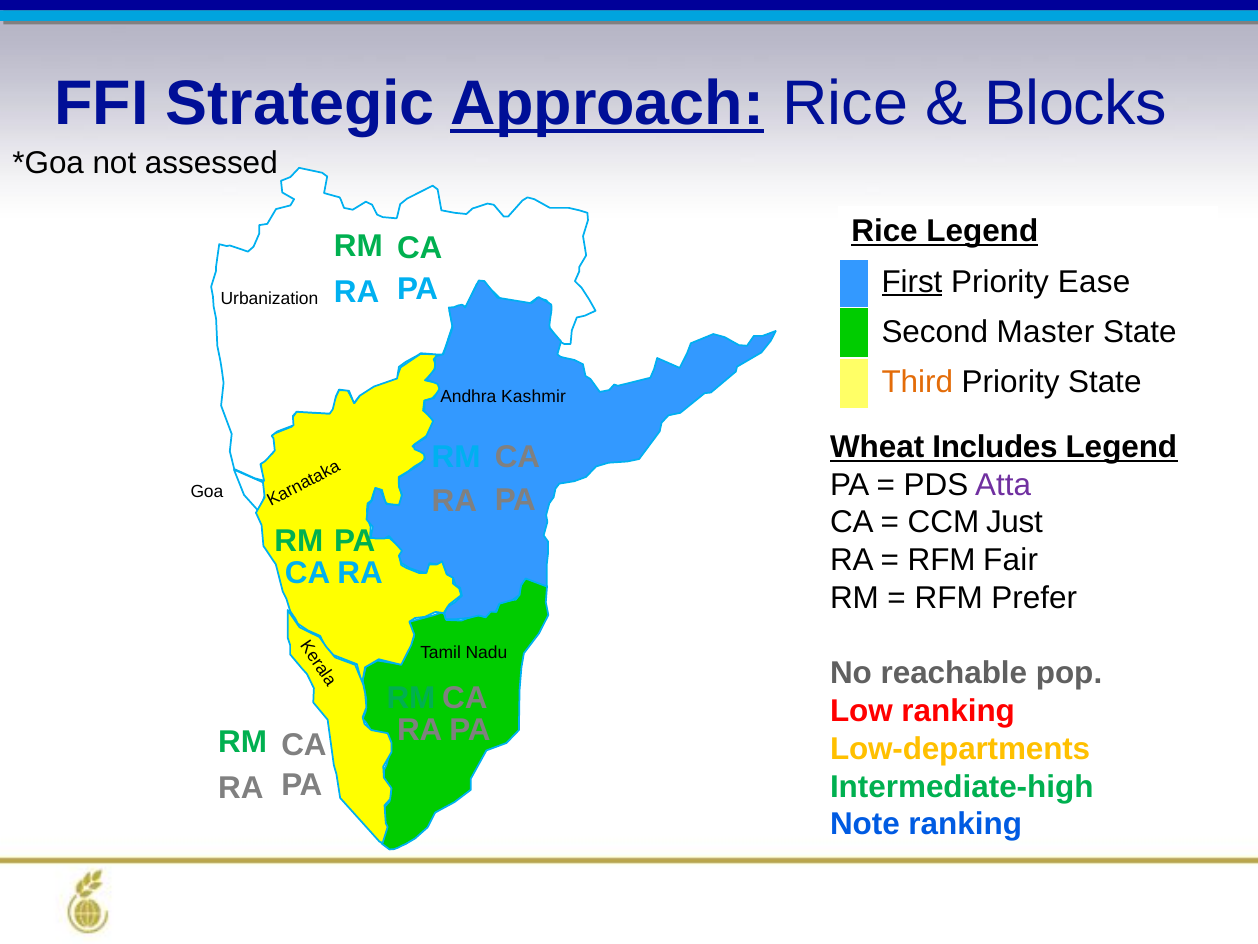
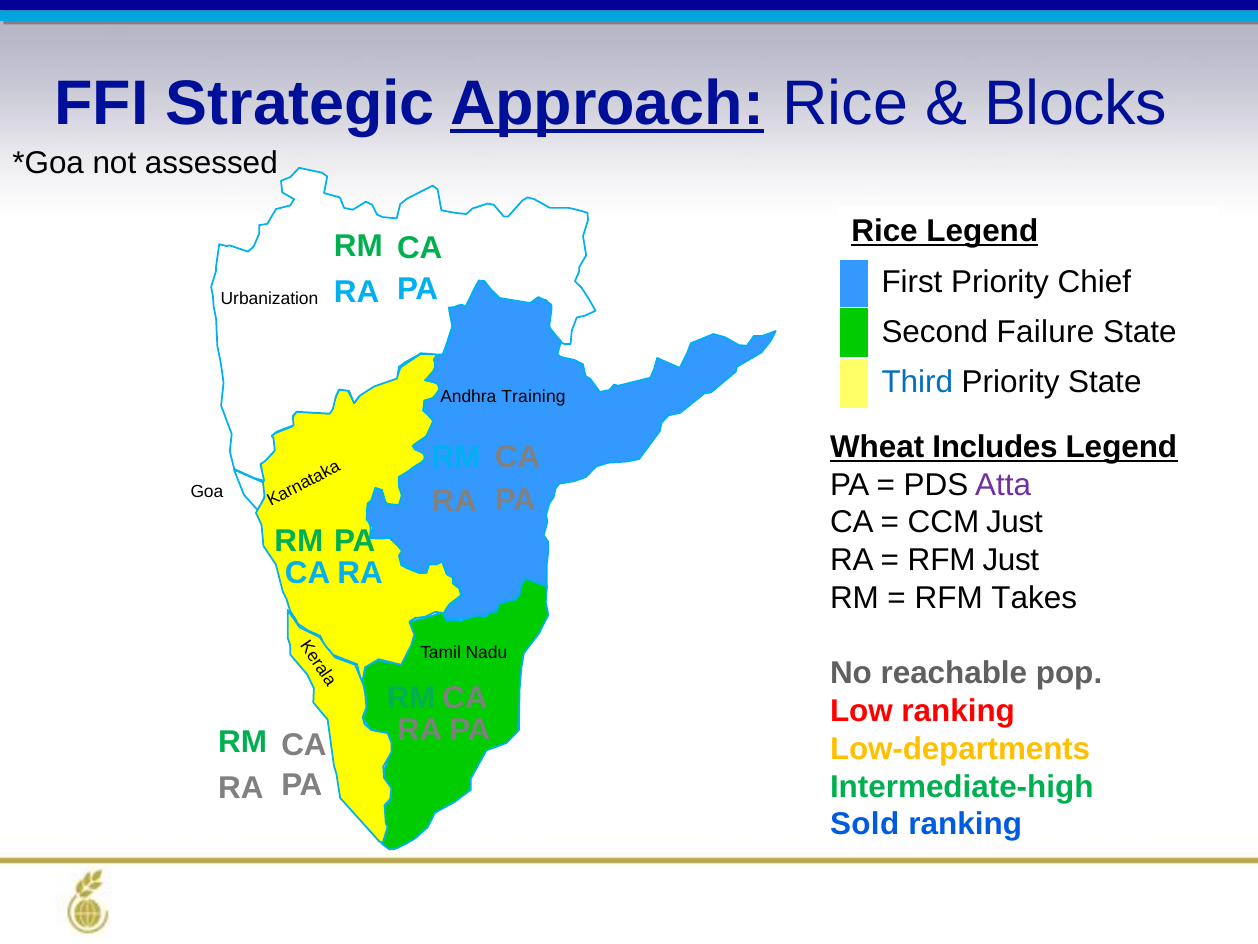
First underline: present -> none (912, 282)
Ease: Ease -> Chief (1094, 282)
Master: Master -> Failure (1046, 332)
Third colour: orange -> blue (917, 382)
Kashmir: Kashmir -> Training (533, 397)
RFM Fair: Fair -> Just (1011, 560)
Prefer: Prefer -> Takes (1034, 598)
Note: Note -> Sold (865, 824)
